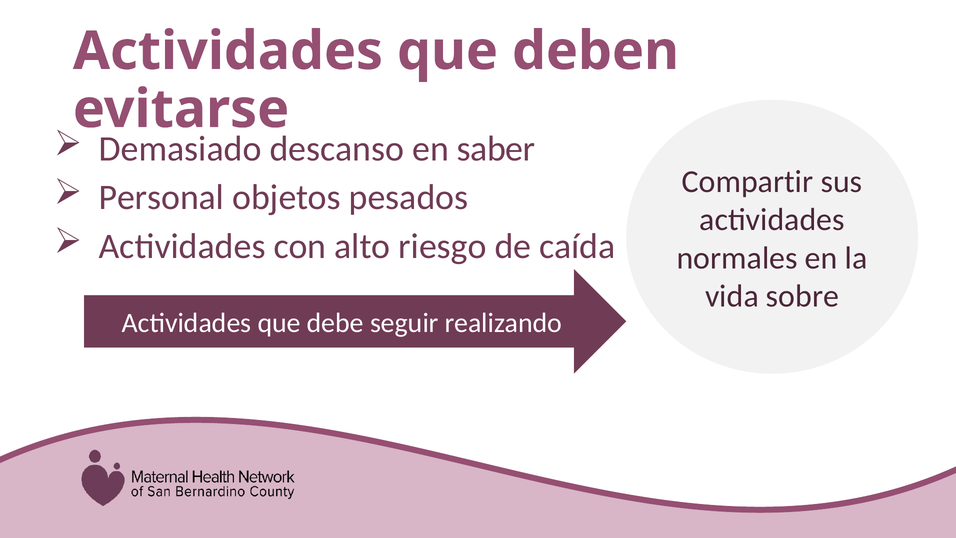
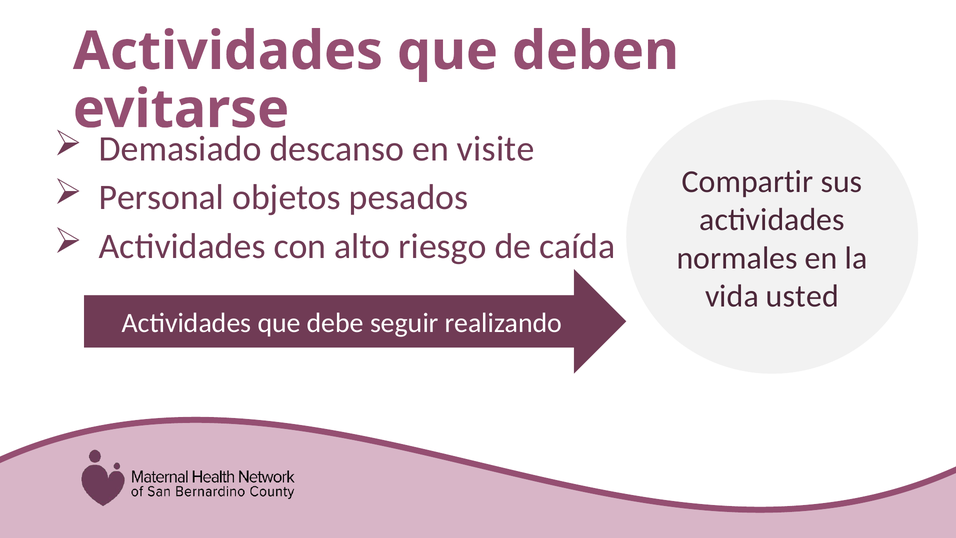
saber: saber -> visite (496, 149)
sobre: sobre -> usted (802, 296)
